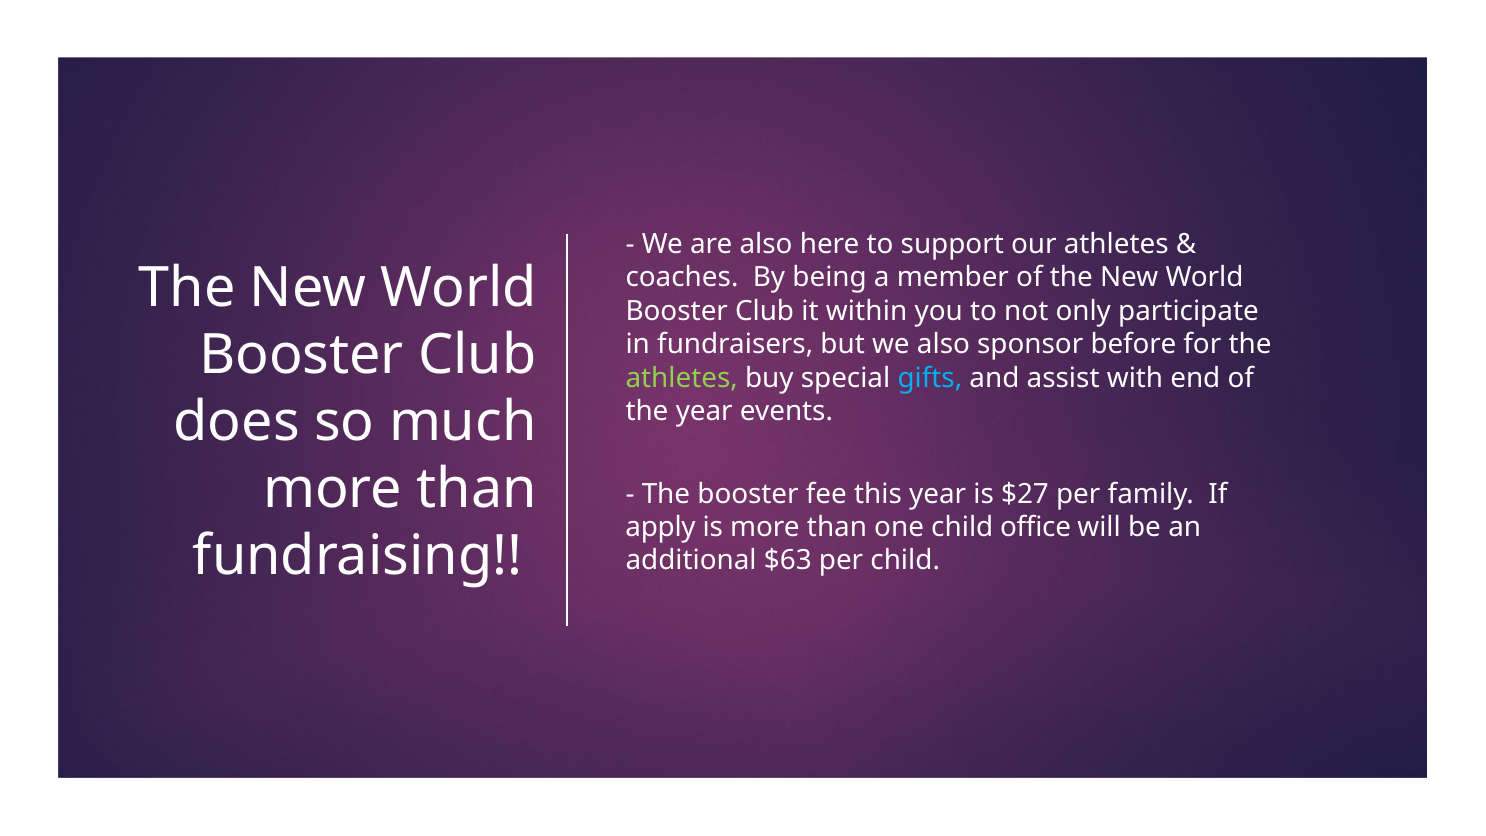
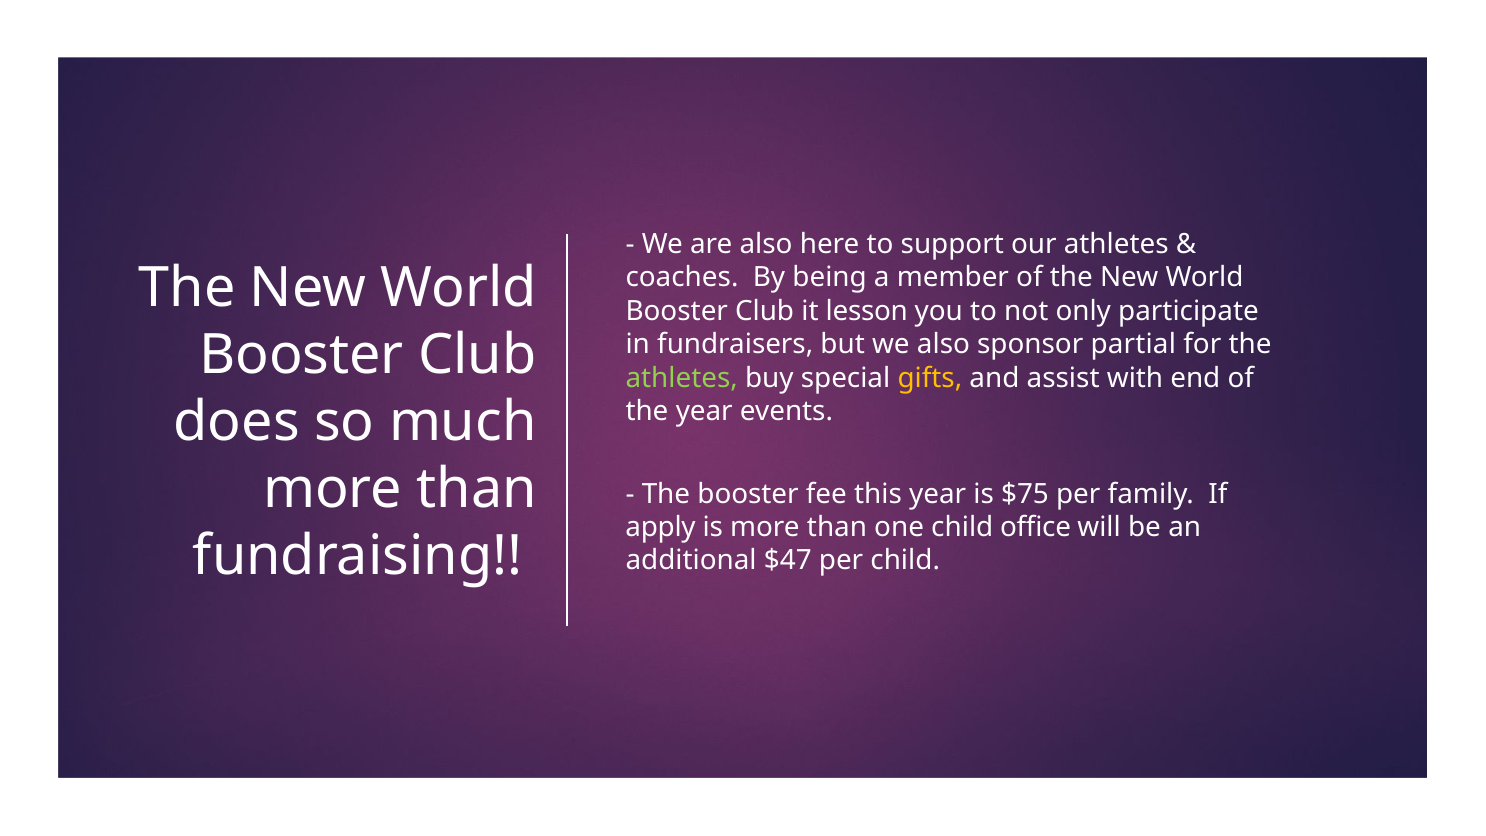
within: within -> lesson (867, 311)
before: before -> partial (1133, 345)
gifts colour: light blue -> yellow (930, 378)
$27: $27 -> $75 (1025, 494)
$63: $63 -> $47 (788, 561)
